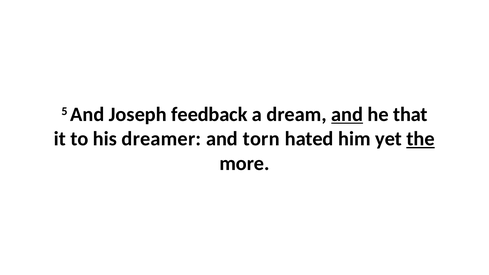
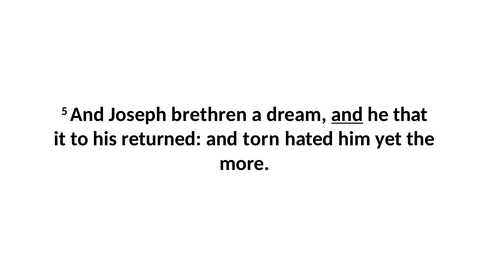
feedback: feedback -> brethren (209, 114)
dreamer: dreamer -> returned (162, 139)
the underline: present -> none (421, 139)
